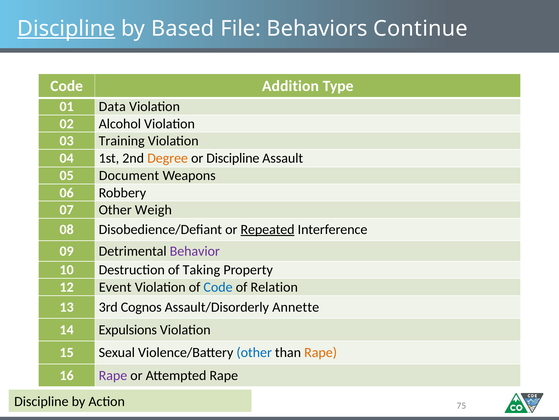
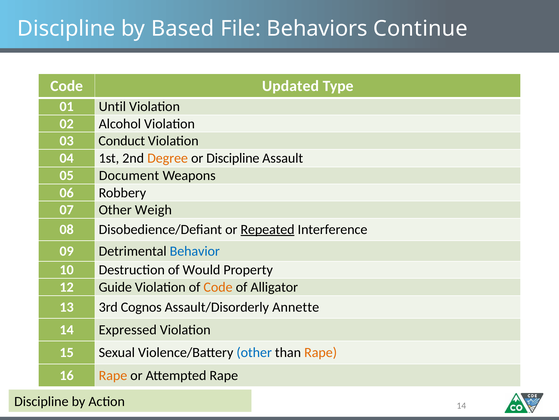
Discipline underline: present -> none (66, 29)
Addition: Addition -> Updated (290, 86)
Data: Data -> Until (112, 106)
Training: Training -> Conduct (122, 141)
Behavior colour: purple -> blue (195, 251)
Taking: Taking -> Would (201, 270)
Event: Event -> Guide (115, 287)
Code colour: blue -> orange (218, 287)
Relation: Relation -> Alligator (274, 287)
Expulsions: Expulsions -> Expressed (128, 329)
Rape colour: purple -> orange (113, 375)
75: 75 -> 14 (461, 405)
